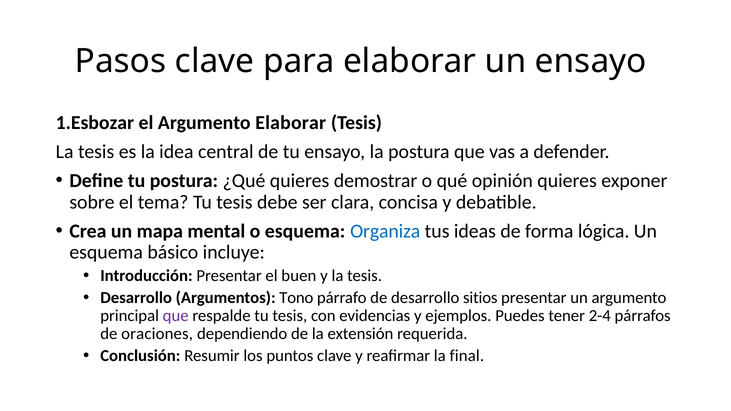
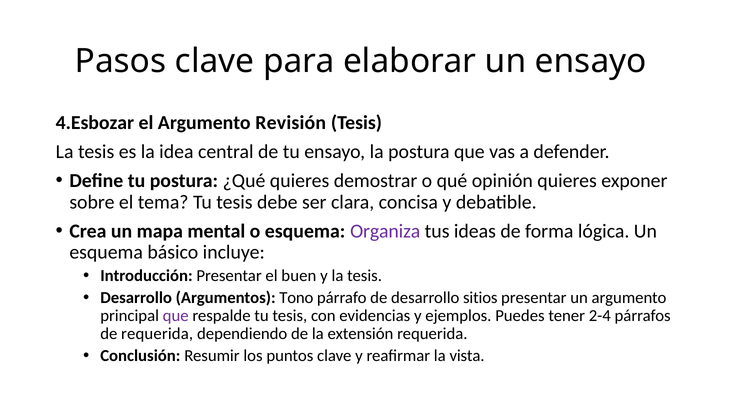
1.Esbozar: 1.Esbozar -> 4.Esbozar (95, 123)
Argumento Elaborar: Elaborar -> Revisión (291, 123)
Organiza colour: blue -> purple (385, 231)
de oraciones: oraciones -> requerida (157, 334)
final: final -> vista (467, 356)
